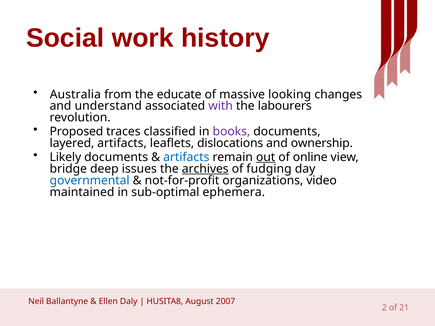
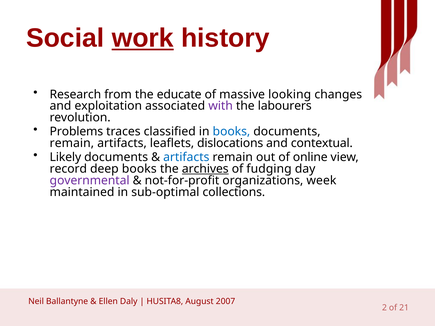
work underline: none -> present (143, 38)
Australia: Australia -> Research (75, 94)
understand: understand -> exploitation (108, 106)
Proposed: Proposed -> Problems (76, 132)
books colour: purple -> blue (231, 132)
layered: layered -> remain (72, 143)
ownership: ownership -> contextual (322, 143)
out underline: present -> none (266, 157)
bridge: bridge -> record (68, 169)
deep issues: issues -> books (139, 169)
governmental colour: blue -> purple (90, 181)
video: video -> week (321, 181)
ephemera: ephemera -> collections (234, 192)
